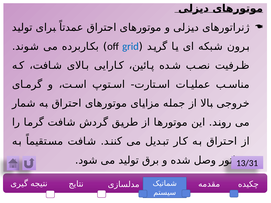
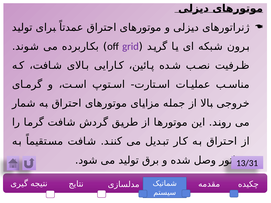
grid colour: blue -> purple (130, 46)
